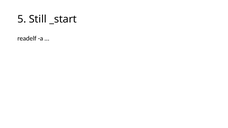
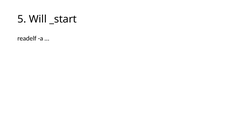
Still: Still -> Will (38, 19)
